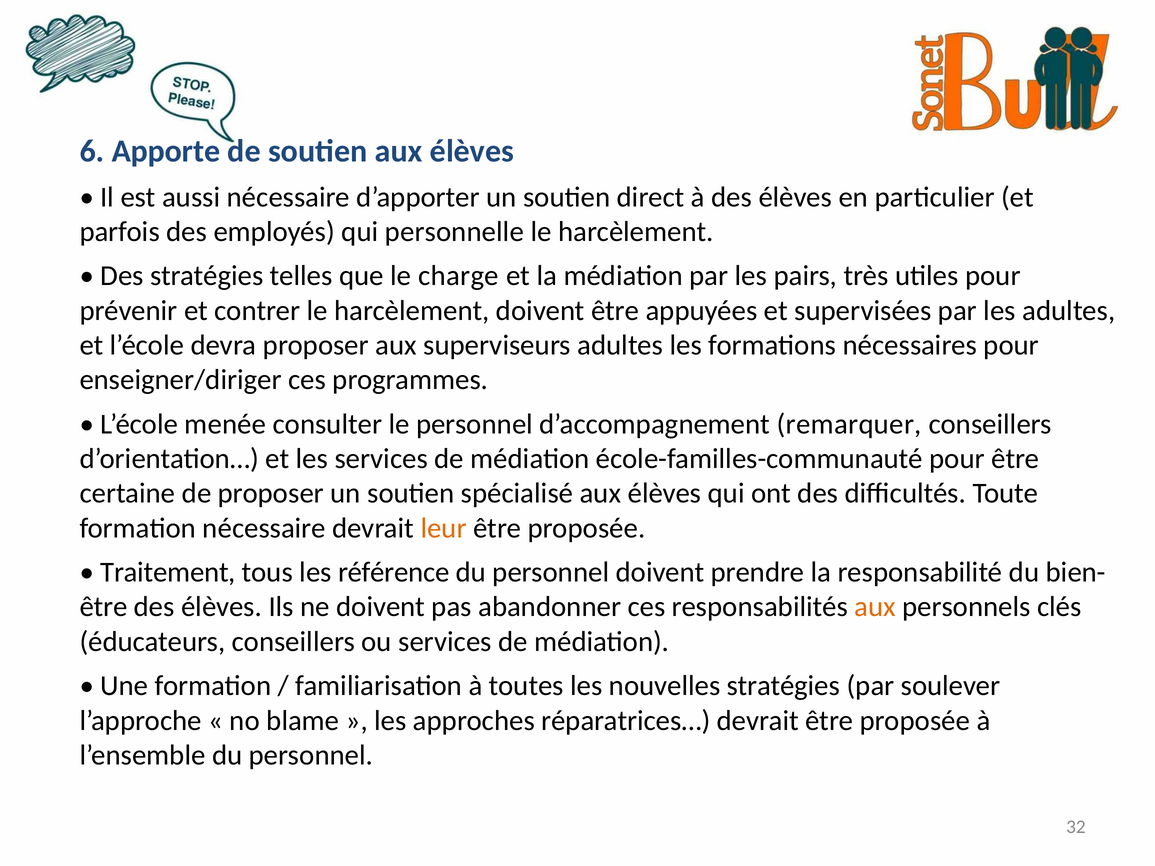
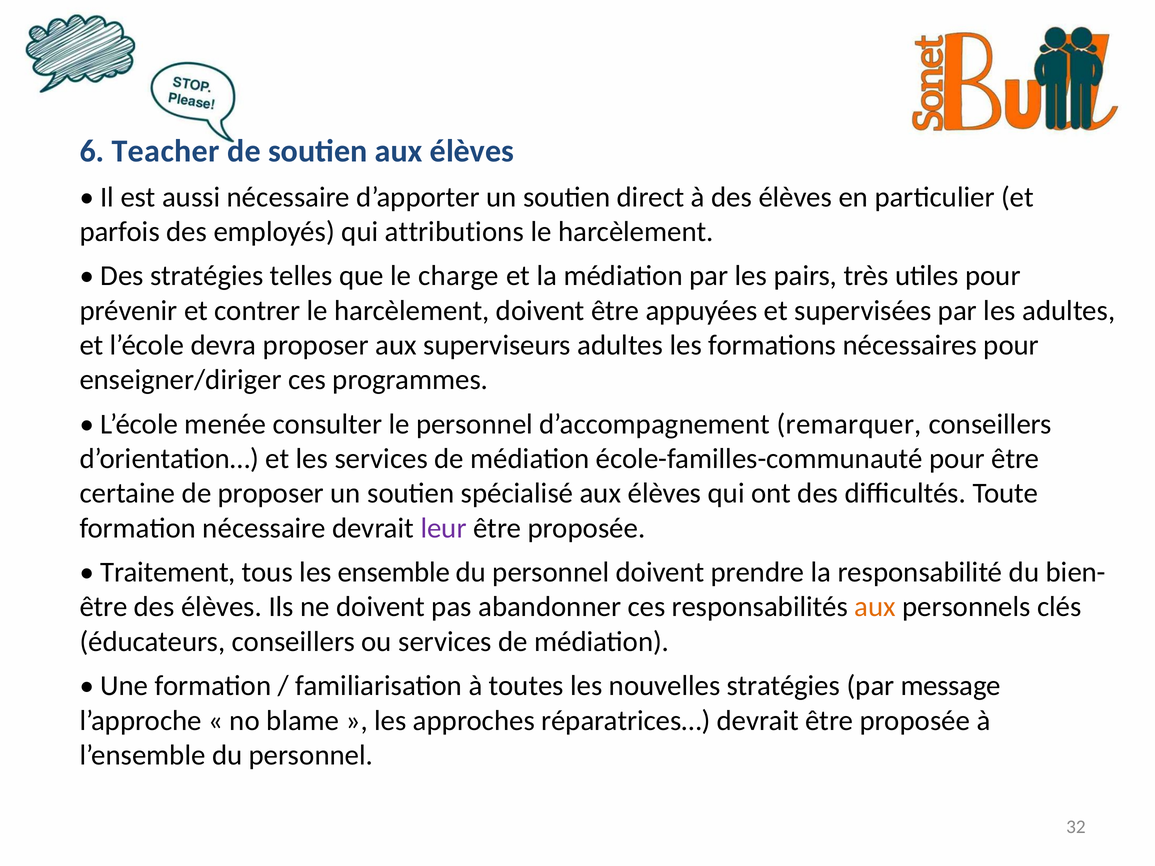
Apporte: Apporte -> Teacher (166, 151)
personnelle: personnelle -> attributions (454, 232)
leur colour: orange -> purple (444, 528)
référence: référence -> ensemble (394, 572)
soulever: soulever -> message (951, 686)
